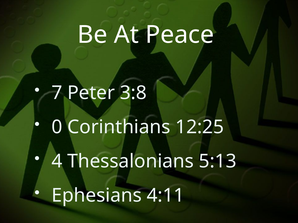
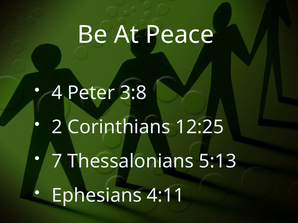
7: 7 -> 4 (57, 93)
0: 0 -> 2 (57, 127)
4: 4 -> 7 (57, 162)
